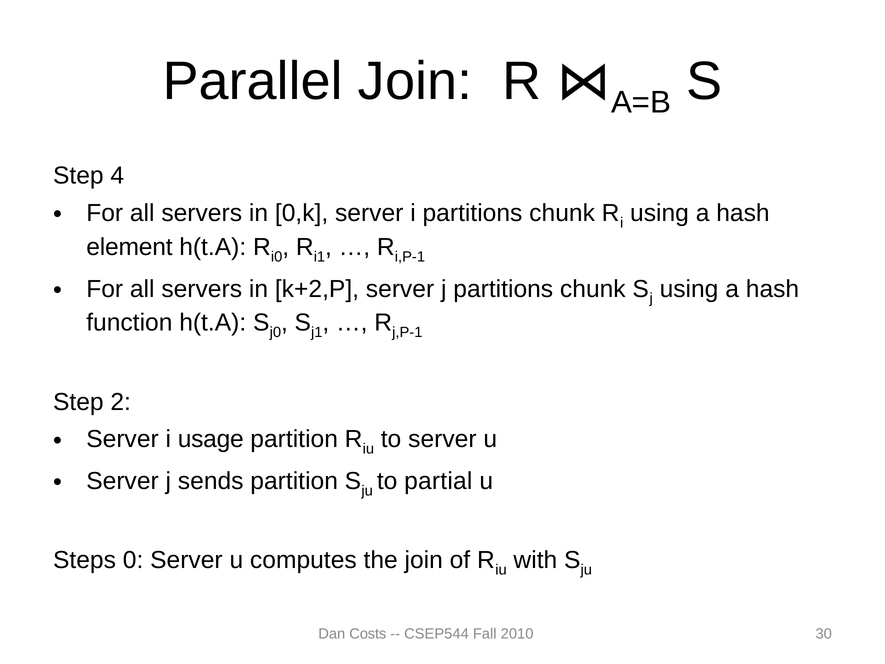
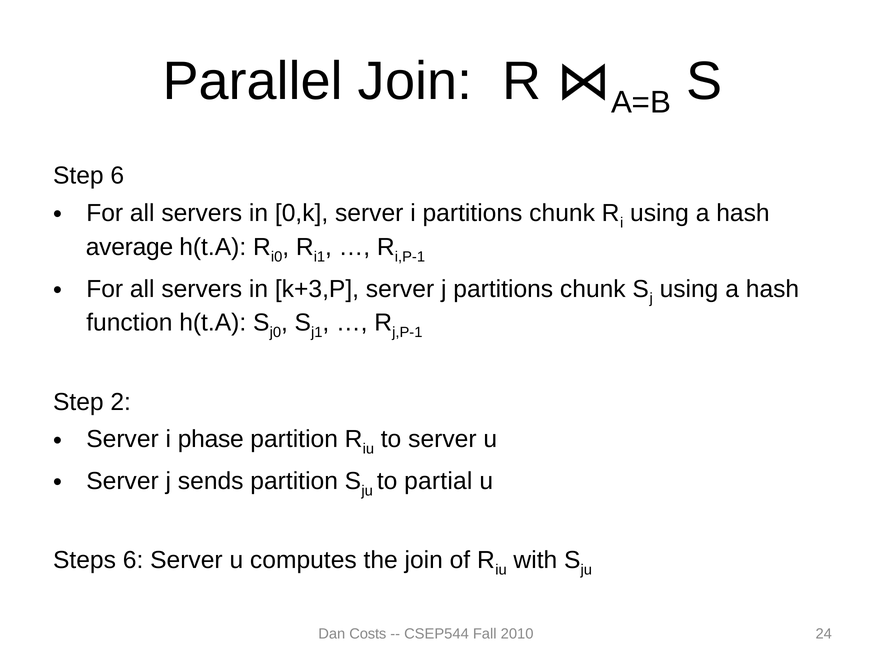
Step 4: 4 -> 6 (117, 176)
element: element -> average (130, 247)
k+2,P: k+2,P -> k+3,P (317, 289)
usage: usage -> phase (211, 439)
Steps 0: 0 -> 6 (133, 560)
30: 30 -> 24 (824, 634)
